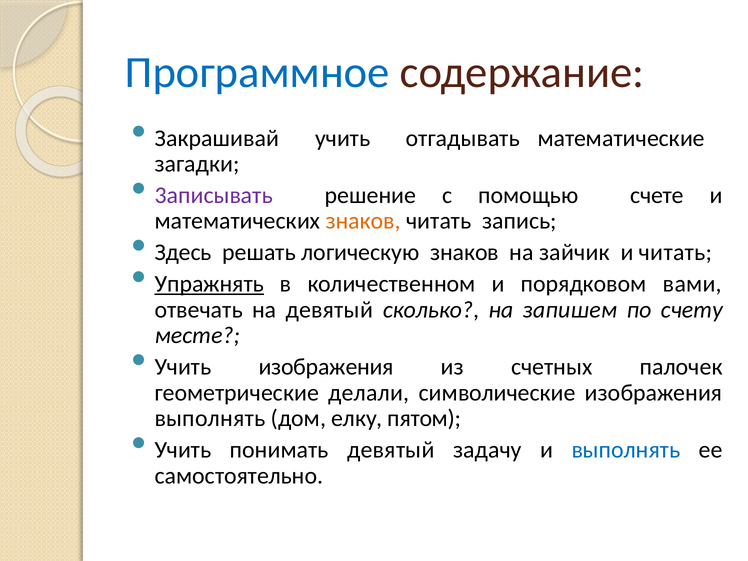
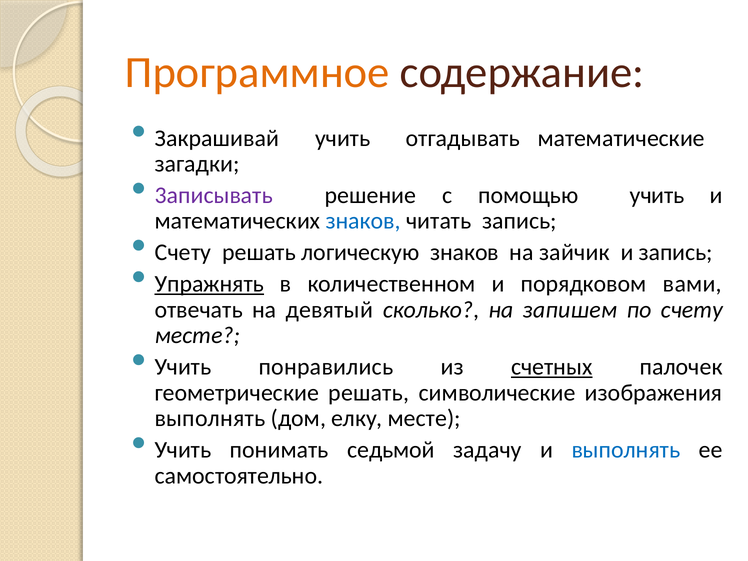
Программное colour: blue -> orange (257, 72)
помощью счете: счете -> учить (657, 195)
знаков colour: orange -> blue (363, 221)
Здесь: Здесь -> Счету (183, 253)
и читать: читать -> запись (676, 253)
Учить изображения: изображения -> понравились (326, 367)
счетных underline: none -> present (552, 367)
геометрические делали: делали -> решать (369, 393)
елку пятом: пятом -> месте (424, 418)
понимать девятый: девятый -> седьмой (391, 450)
